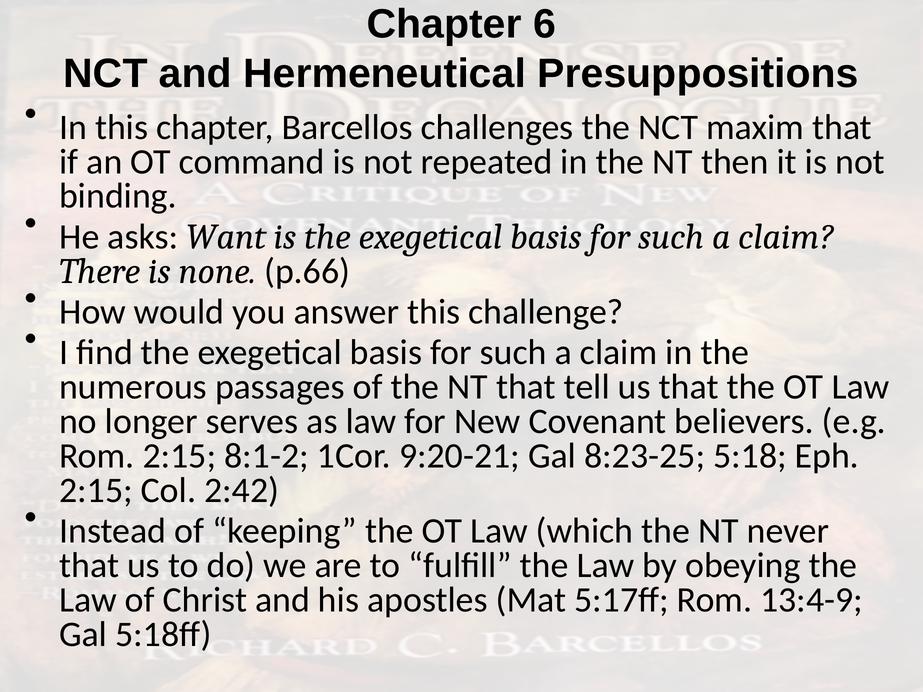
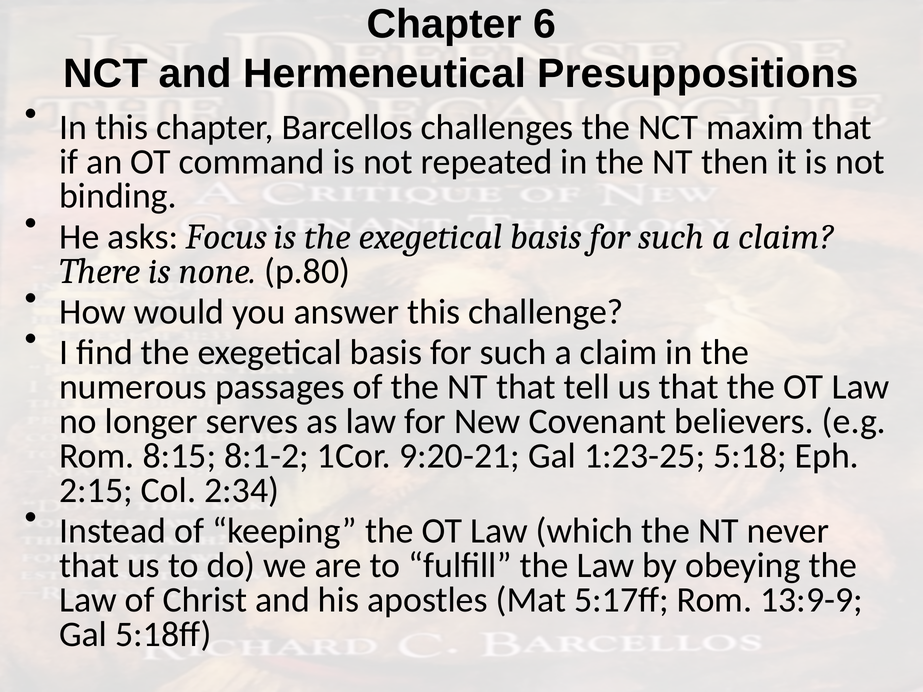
Want: Want -> Focus (226, 237)
p.66: p.66 -> p.80 (307, 271)
Rom 2:15: 2:15 -> 8:15 (179, 456)
8:23-25: 8:23-25 -> 1:23-25 (645, 456)
2:42: 2:42 -> 2:34 (242, 491)
13:4-9: 13:4-9 -> 13:9-9 (812, 600)
